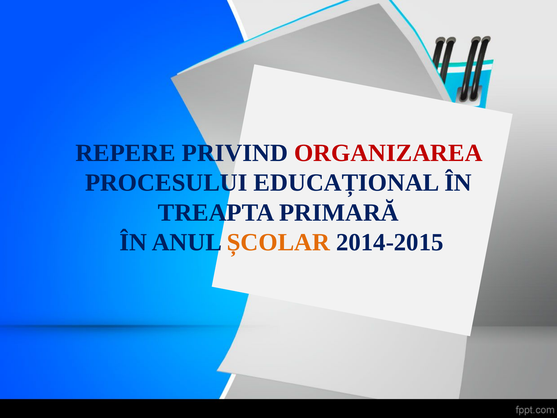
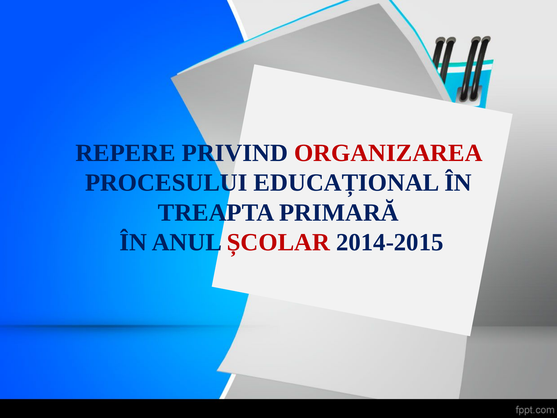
ȘCOLAR colour: orange -> red (278, 242)
